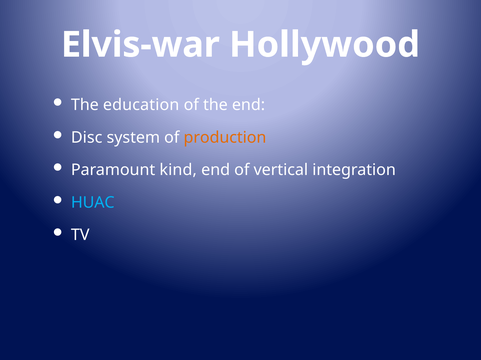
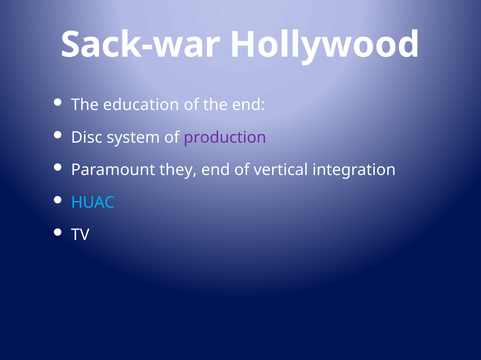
Elvis-war: Elvis-war -> Sack-war (140, 45)
production colour: orange -> purple (225, 138)
kind: kind -> they (178, 170)
